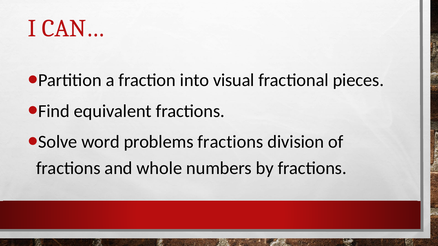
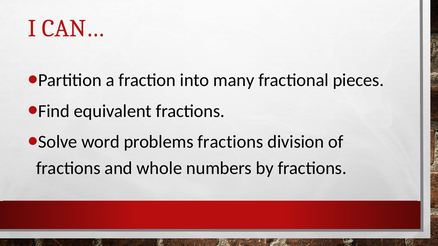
visual: visual -> many (234, 80)
